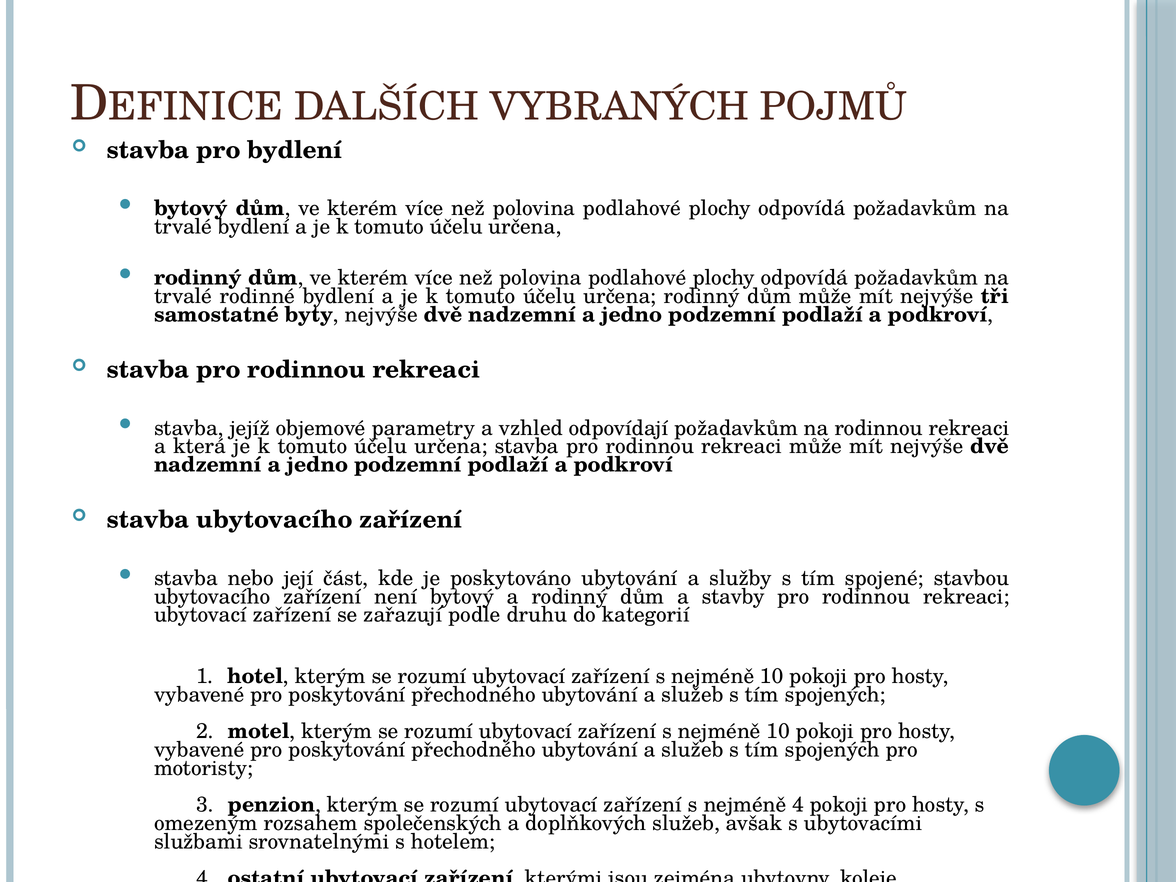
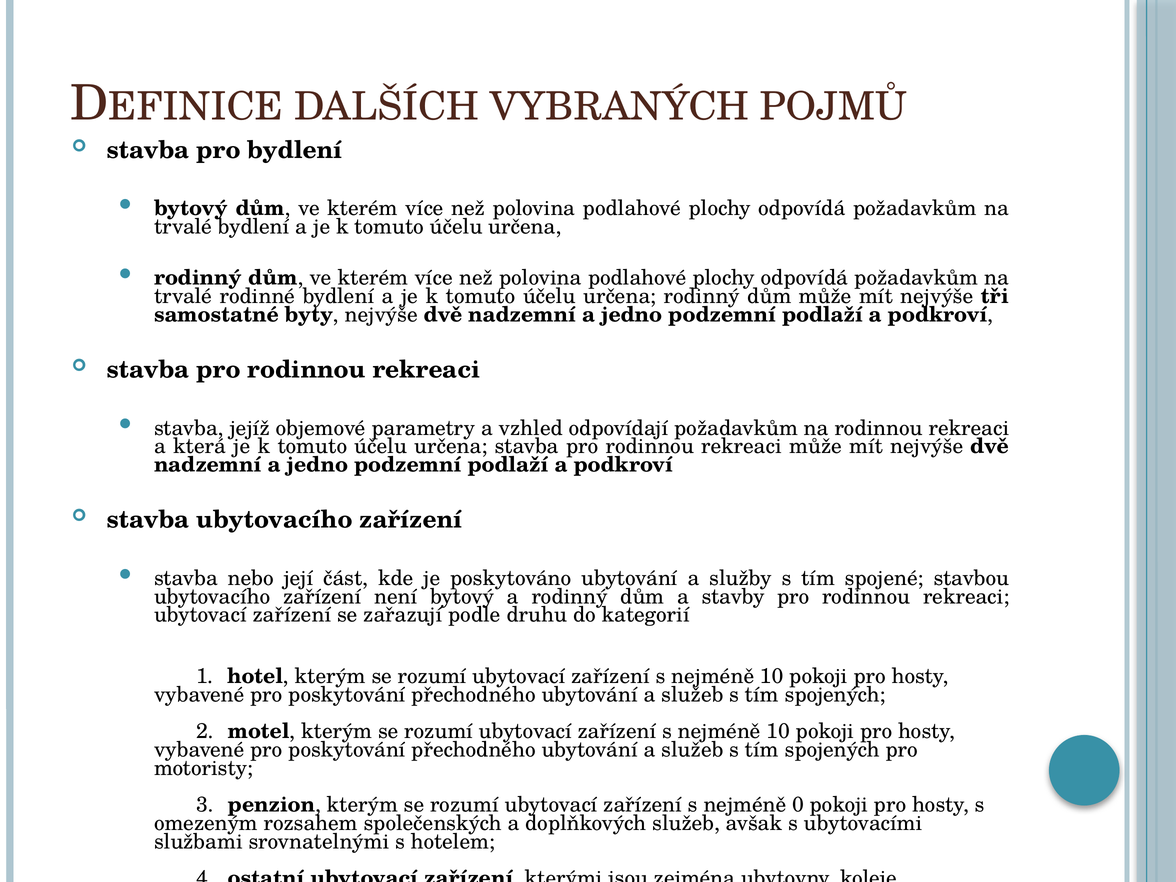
nejméně 4: 4 -> 0 (798, 805)
